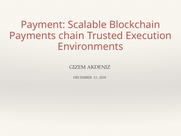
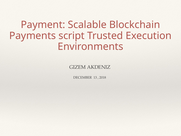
chain: chain -> script (72, 36)
